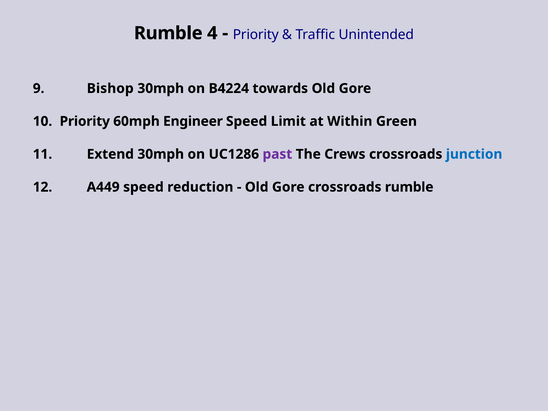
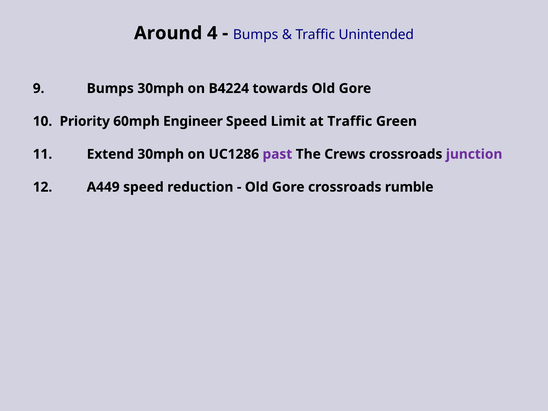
Rumble: Rumble -> Around (168, 33)
Priority: Priority -> Bumps (256, 35)
9 Bishop: Bishop -> Bumps (110, 88)
at Within: Within -> Traffic (350, 121)
junction colour: blue -> purple (474, 154)
